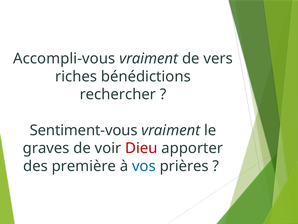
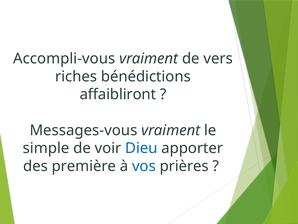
rechercher: rechercher -> affaibliront (118, 94)
Sentiment-vous: Sentiment-vous -> Messages-vous (83, 130)
graves: graves -> simple (46, 148)
Dieu colour: red -> blue (141, 148)
